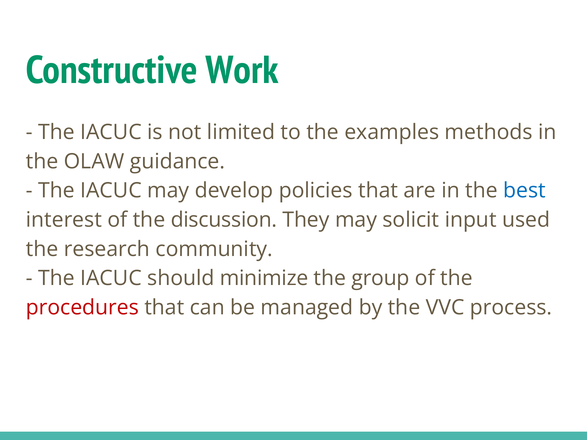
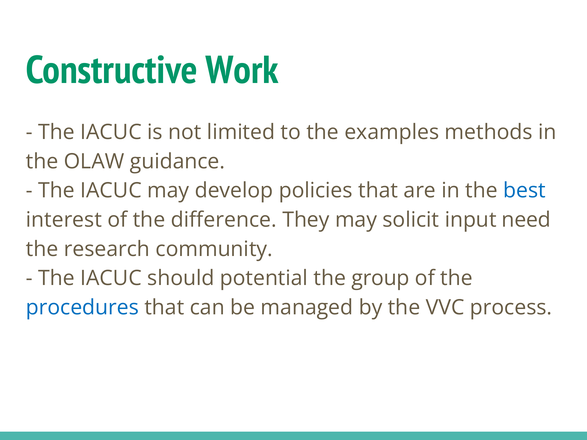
discussion: discussion -> difference (224, 220)
used: used -> need (526, 220)
minimize: minimize -> potential (264, 278)
procedures colour: red -> blue (82, 308)
